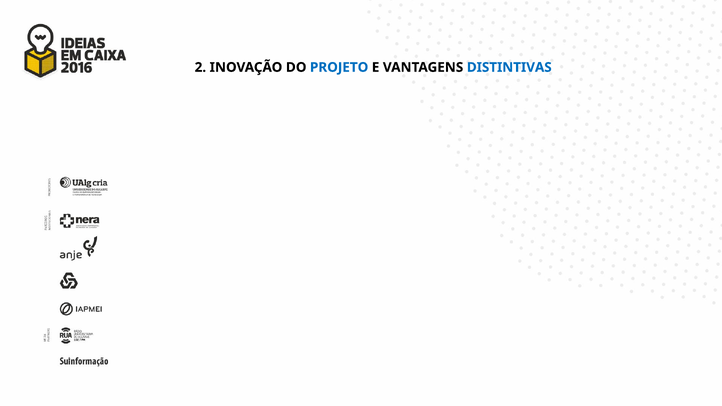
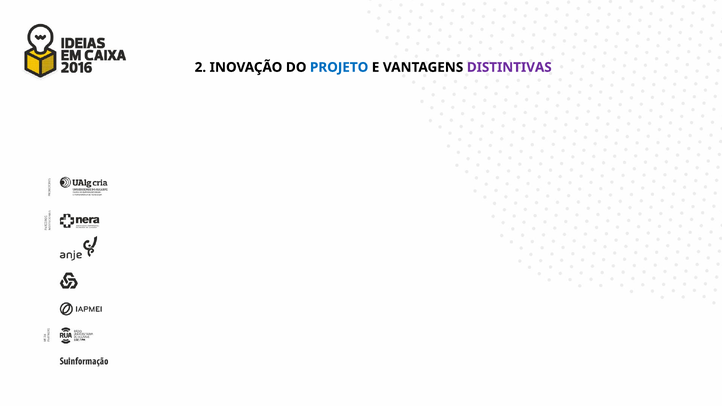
DISTINTIVAS colour: blue -> purple (509, 67)
